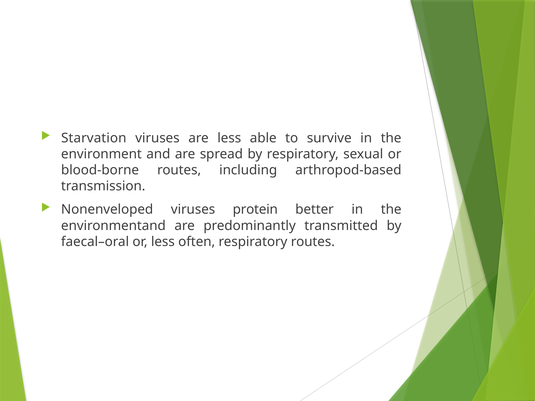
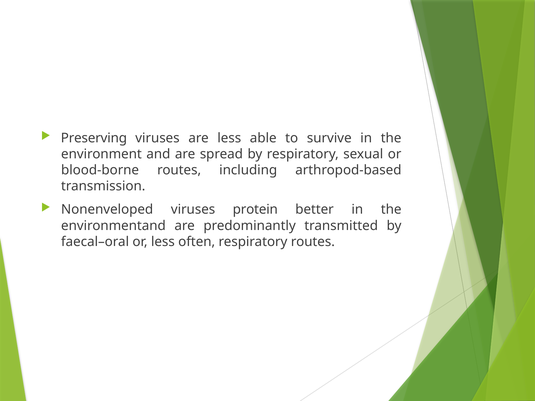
Starvation: Starvation -> Preserving (94, 138)
